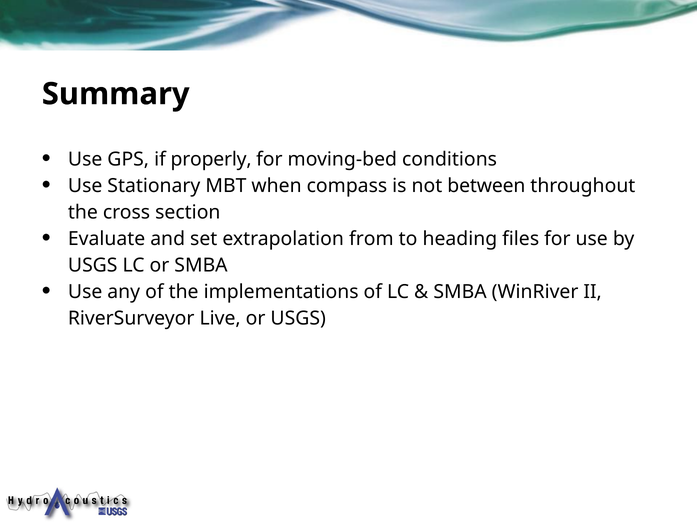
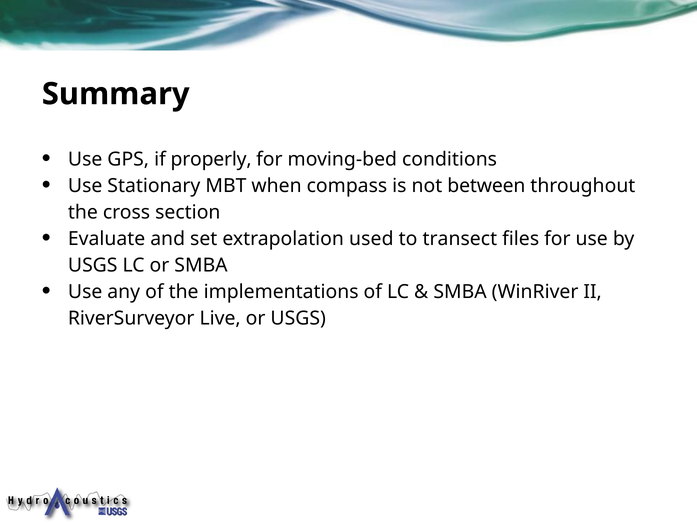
from: from -> used (371, 239)
heading: heading -> transect (460, 239)
